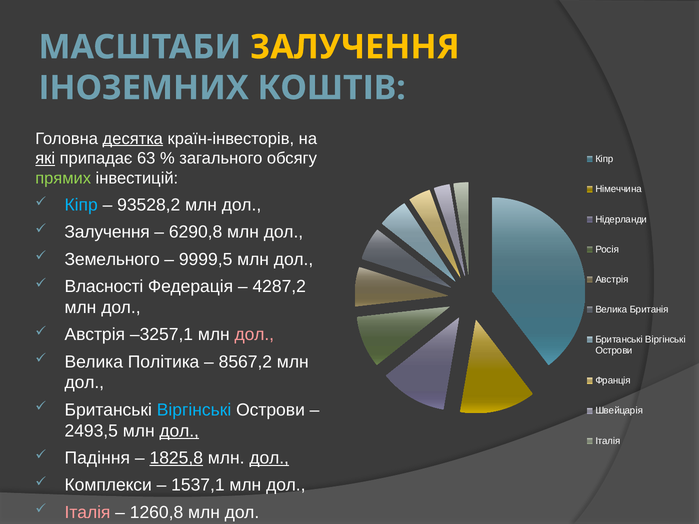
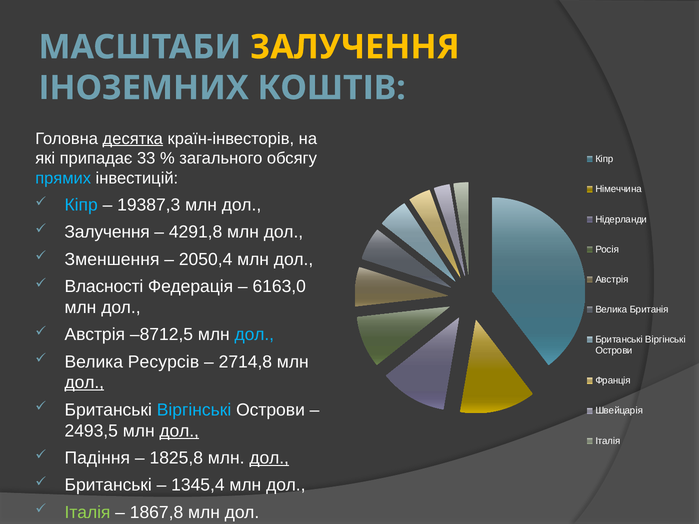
які underline: present -> none (45, 159)
63: 63 -> 33 (146, 159)
прямих colour: light green -> light blue (63, 178)
93528,2: 93528,2 -> 19387,3 (149, 205)
6290,8: 6290,8 -> 4291,8 (196, 232)
Земельного: Земельного -> Зменшення (112, 259)
9999,5: 9999,5 -> 2050,4 (206, 259)
4287,2: 4287,2 -> 6163,0 (279, 287)
–3257,1: –3257,1 -> –8712,5 (161, 335)
дол colour: pink -> light blue (254, 335)
Політика: Політика -> Ресурсів (163, 362)
8567,2: 8567,2 -> 2714,8 (245, 362)
дол underline: none -> present (84, 383)
1825,8 underline: present -> none (176, 458)
Комплекси: Комплекси -> Британські (108, 485)
1537,1: 1537,1 -> 1345,4 (198, 485)
Італія colour: pink -> light green (88, 513)
1260,8: 1260,8 -> 1867,8 (157, 513)
